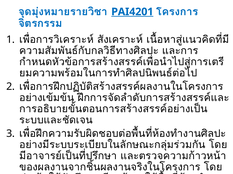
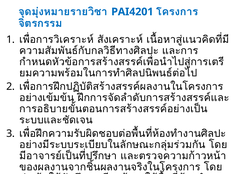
PAI4201 underline: present -> none (132, 12)
